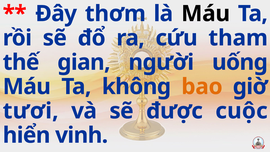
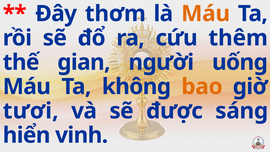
Máu colour: black -> orange (206, 14)
tham: tham -> thêm (238, 38)
cuộc: cuộc -> sáng (242, 111)
